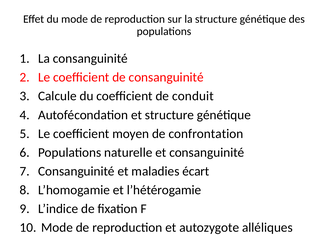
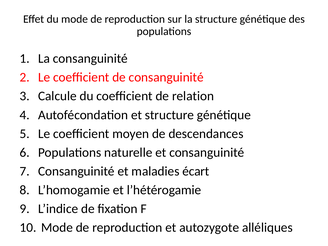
conduit: conduit -> relation (193, 96)
confrontation: confrontation -> descendances (206, 134)
